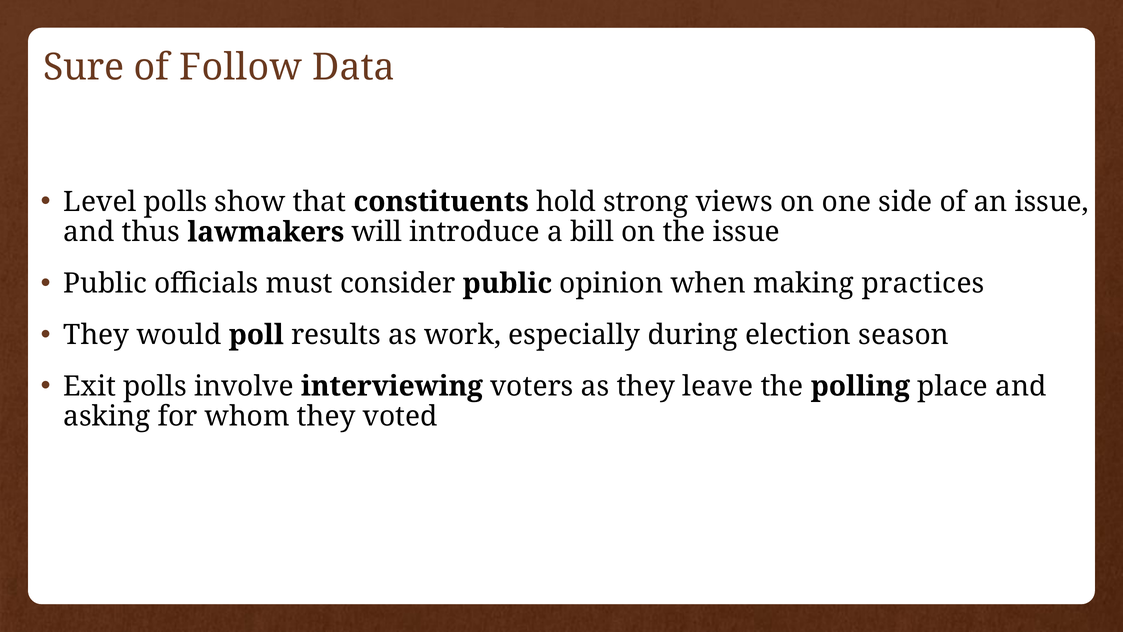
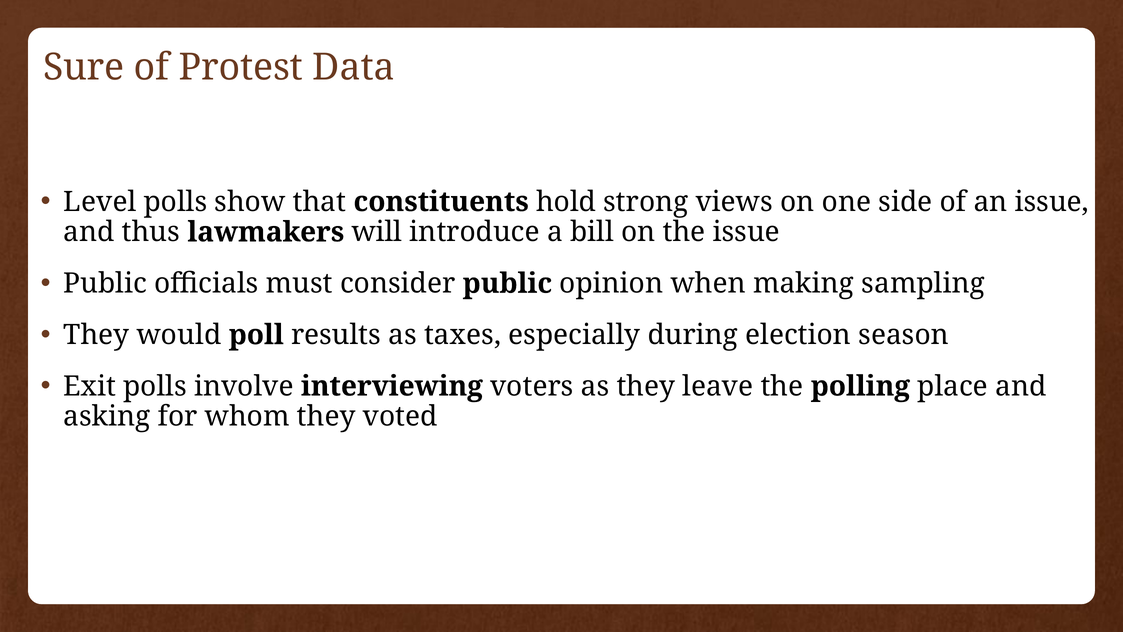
Follow: Follow -> Protest (241, 67)
practices: practices -> sampling (923, 283)
work: work -> taxes (463, 335)
